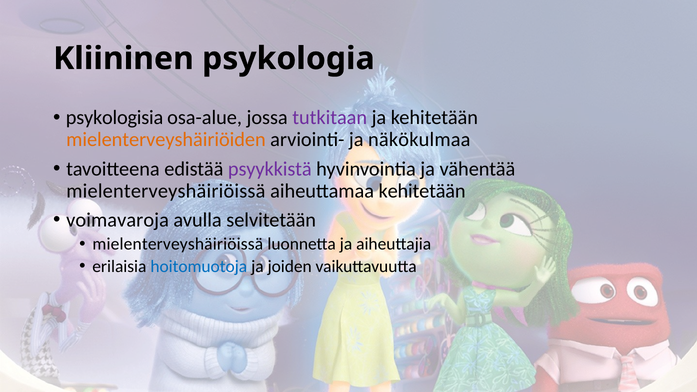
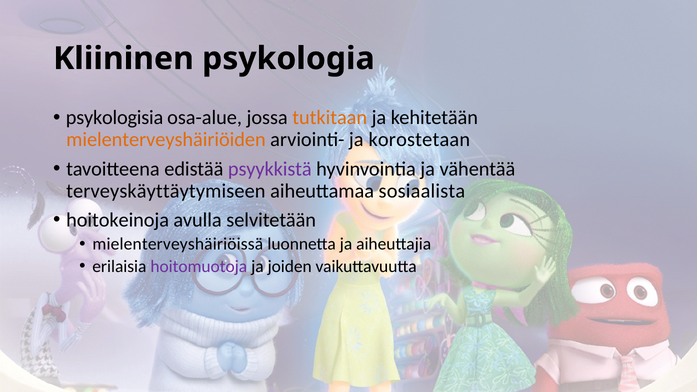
tutkitaan colour: purple -> orange (330, 118)
näkökulmaa: näkökulmaa -> korostetaan (419, 140)
mielenterveyshäiriöissä: mielenterveyshäiriöissä -> terveyskäyttäytymiseen (166, 191)
aiheuttamaa kehitetään: kehitetään -> sosiaalista (422, 191)
voimavaroja: voimavaroja -> hoitokeinoja (118, 220)
hoitomuotoja colour: blue -> purple (199, 266)
